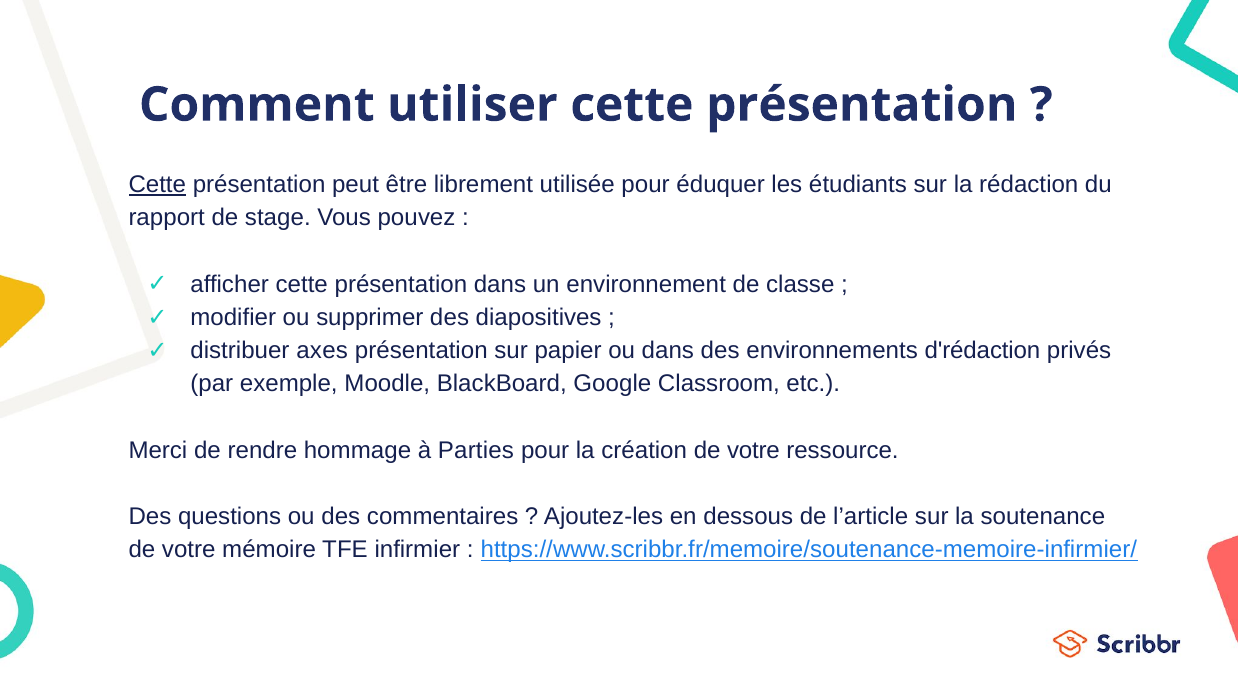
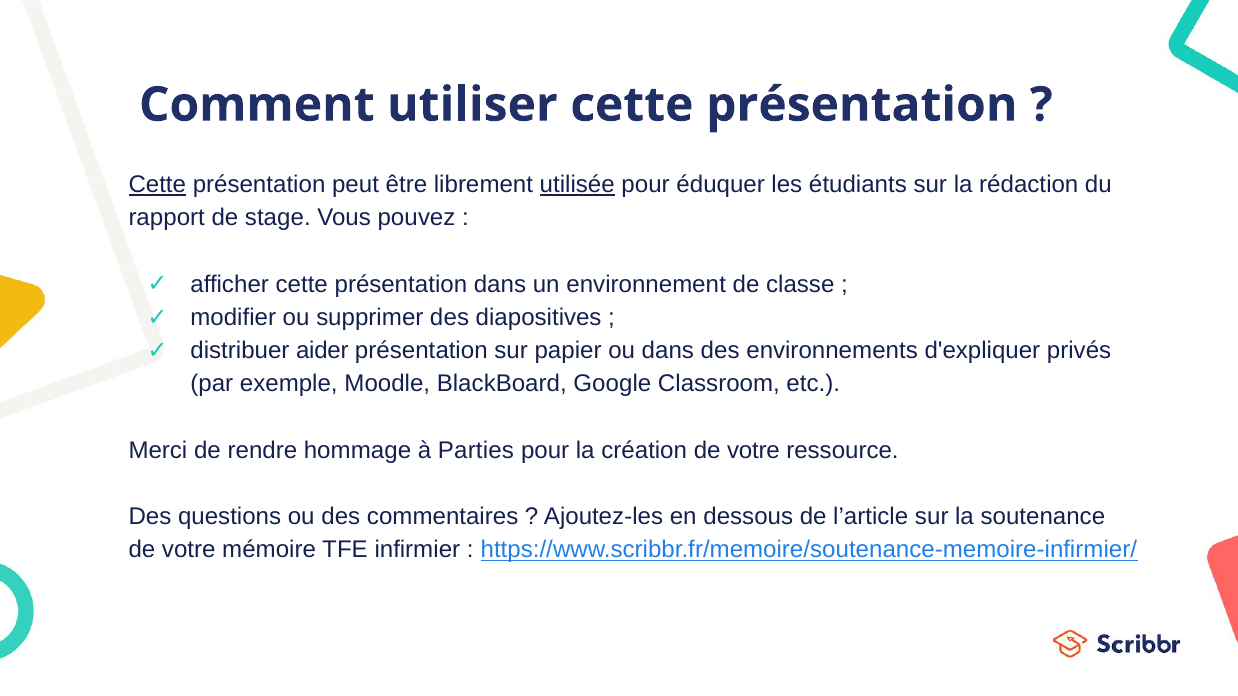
utilisée underline: none -> present (577, 185)
axes: axes -> aider (322, 351)
d'rédaction: d'rédaction -> d'expliquer (982, 351)
